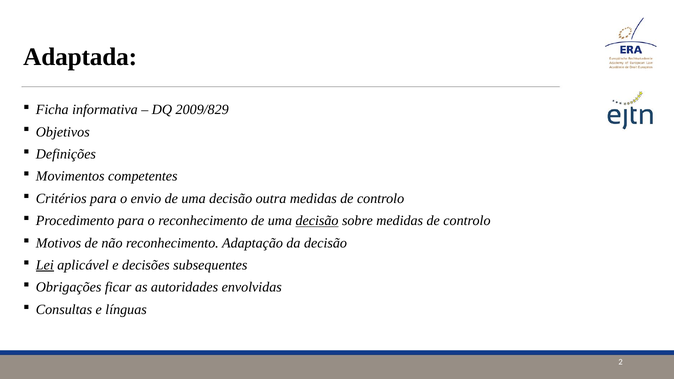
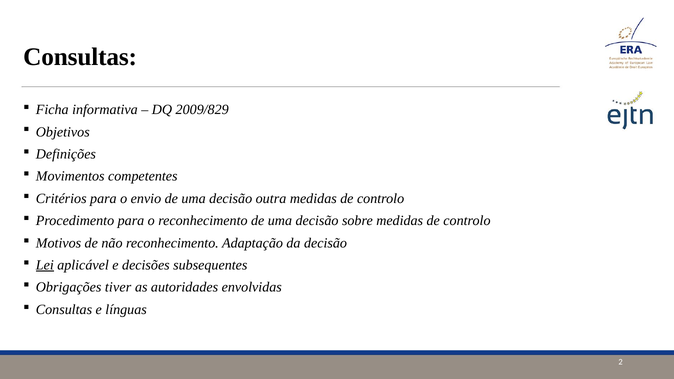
Adaptada: Adaptada -> Consultas (80, 57)
decisão underline: present -> none (317, 221)
ficar: ficar -> tiver (118, 287)
